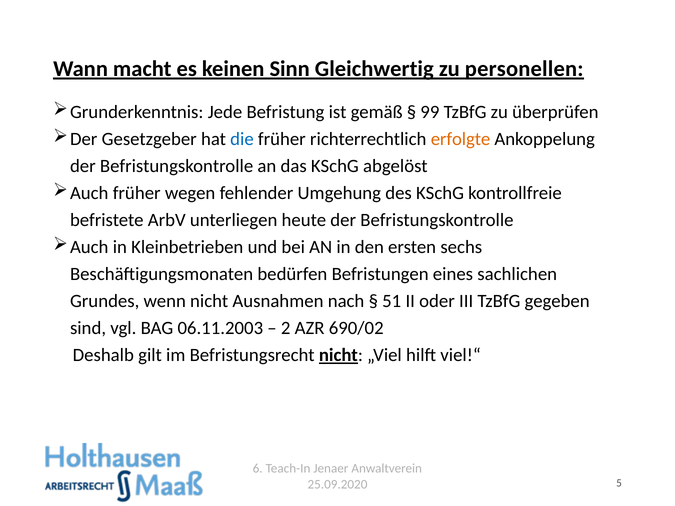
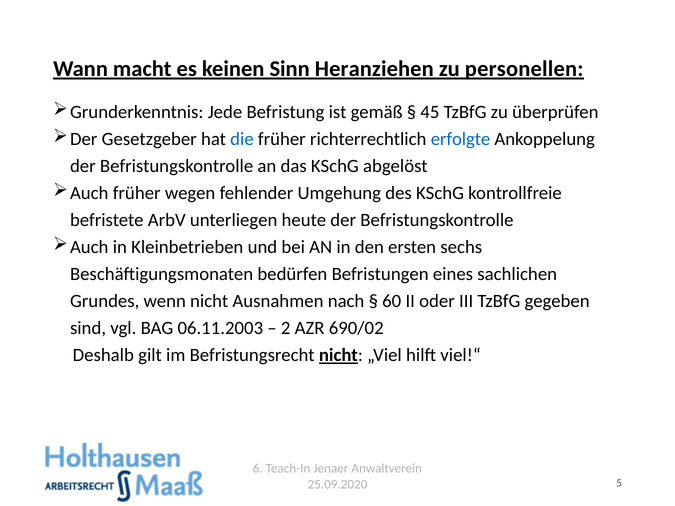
Gleichwertig: Gleichwertig -> Heranziehen (374, 69)
99: 99 -> 45 (430, 112)
erfolgte colour: orange -> blue (461, 139)
51: 51 -> 60 (392, 301)
